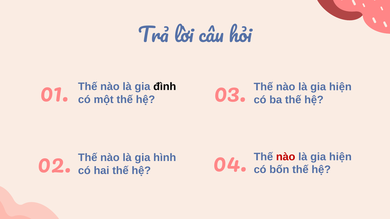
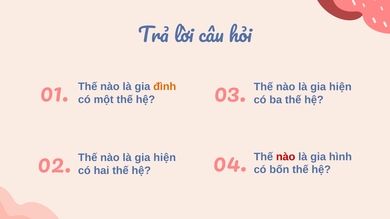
đình colour: black -> orange (165, 87)
hiện: hiện -> hình (340, 157)
hình: hình -> hiện (165, 158)
